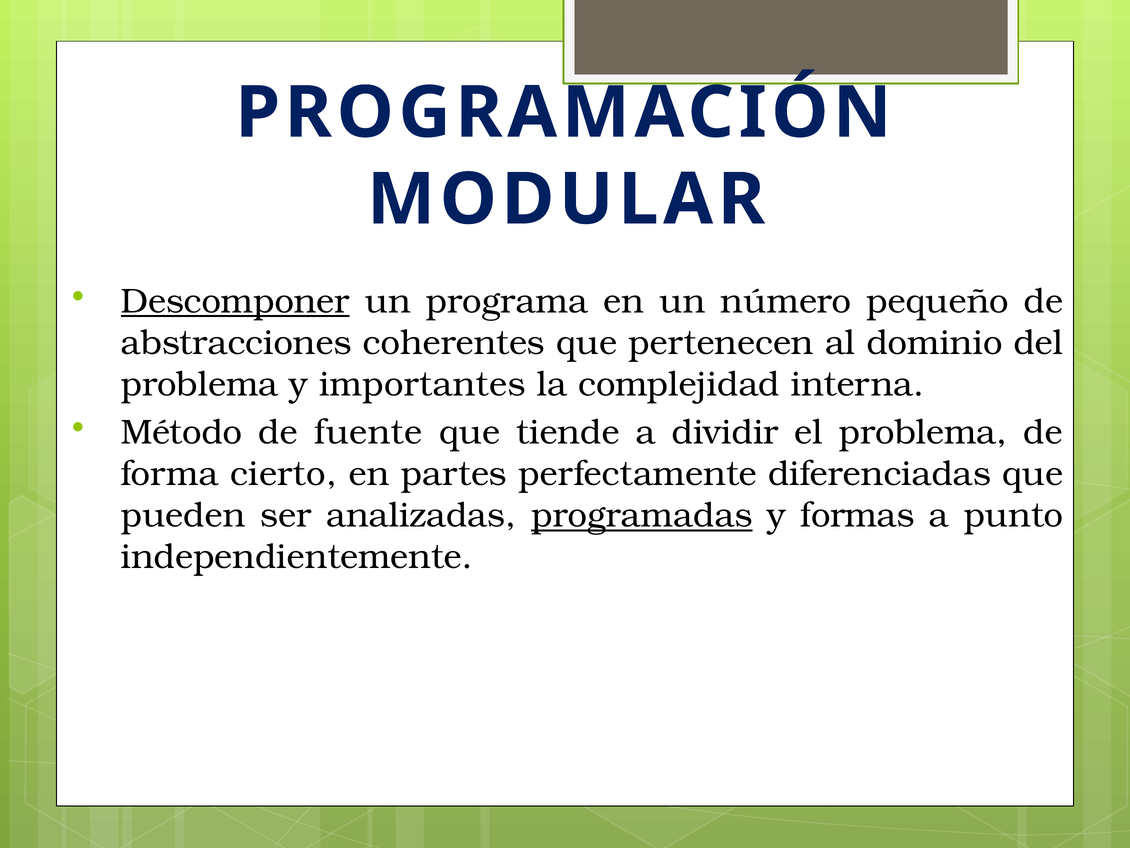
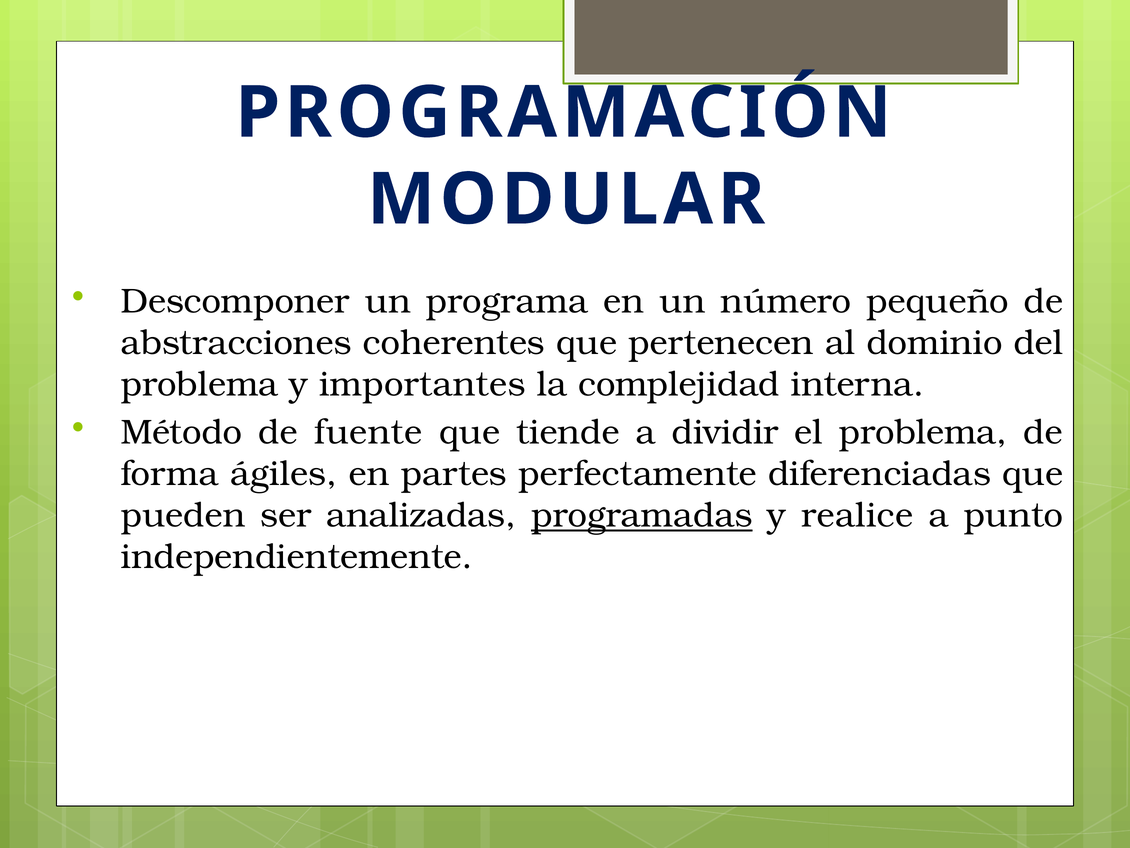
Descomponer underline: present -> none (235, 301)
cierto: cierto -> ágiles (284, 474)
formas: formas -> realice (857, 515)
